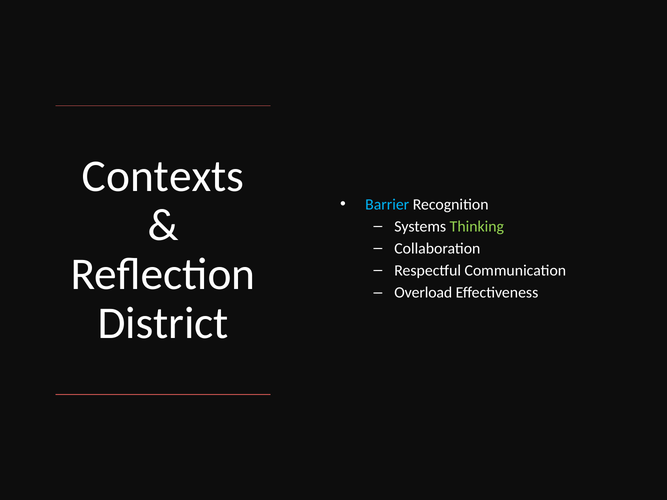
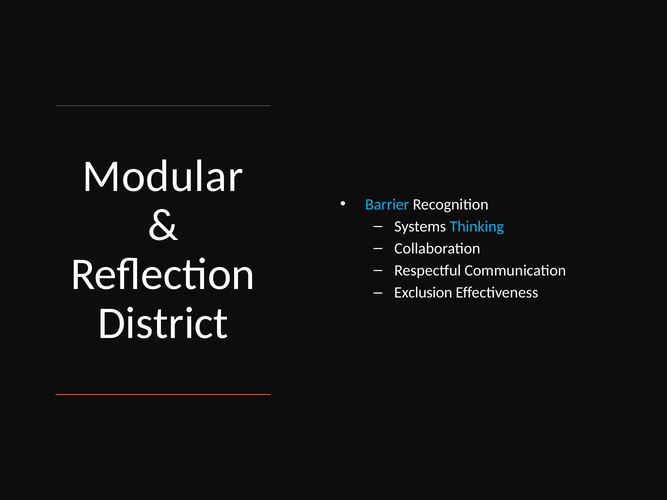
Contexts: Contexts -> Modular (163, 176)
Thinking colour: light green -> light blue (477, 227)
Overload: Overload -> Exclusion (423, 293)
